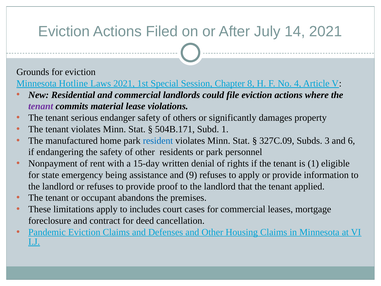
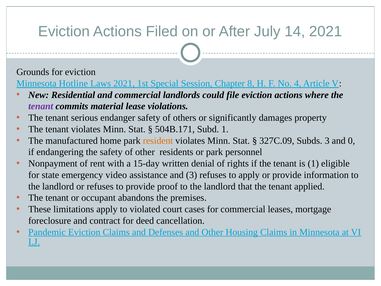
resident colour: blue -> orange (158, 140)
6: 6 -> 0 (351, 140)
being: being -> video (116, 175)
and 9: 9 -> 3 (192, 175)
includes: includes -> violated (145, 209)
